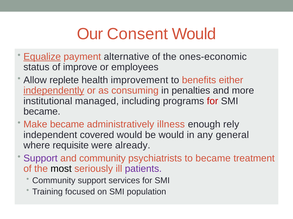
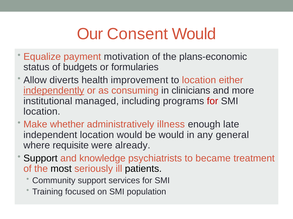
Equalize underline: present -> none (42, 57)
alternative: alternative -> motivation (127, 57)
ones-economic: ones-economic -> plans-economic (213, 57)
improve: improve -> budgets (80, 67)
employees: employees -> formularies (135, 67)
replete: replete -> diverts (64, 80)
to benefits: benefits -> location (199, 80)
penalties: penalties -> clinicians (191, 91)
became: became -> location (42, 112)
Make became: became -> whether (67, 125)
rely: rely -> late (231, 125)
independent covered: covered -> location (97, 135)
Support colour: purple -> black (41, 159)
and community: community -> knowledge (102, 159)
patients colour: purple -> black (143, 169)
